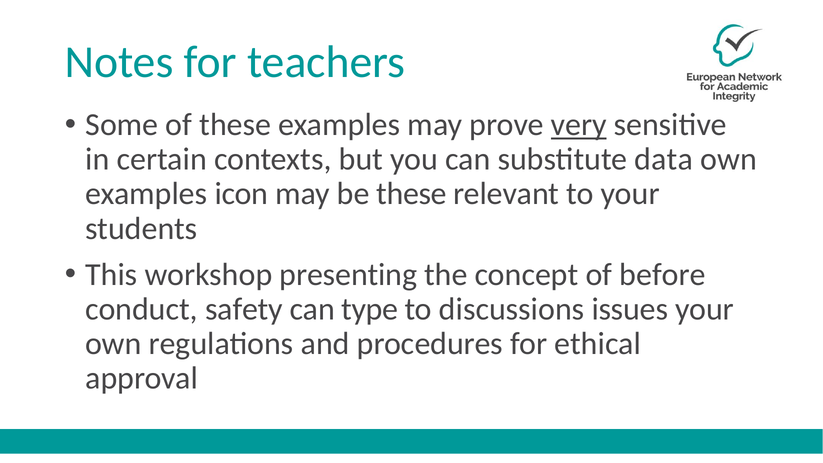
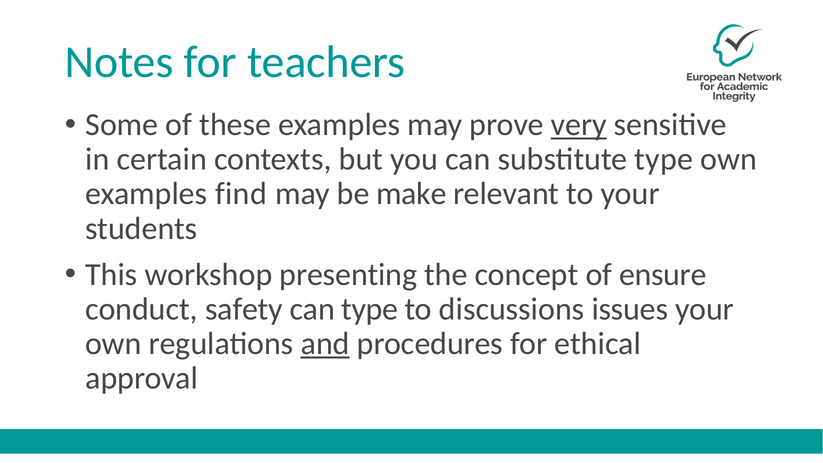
substitute data: data -> type (664, 159)
icon: icon -> find (241, 194)
be these: these -> make (411, 194)
before: before -> ensure (663, 274)
and underline: none -> present (325, 344)
